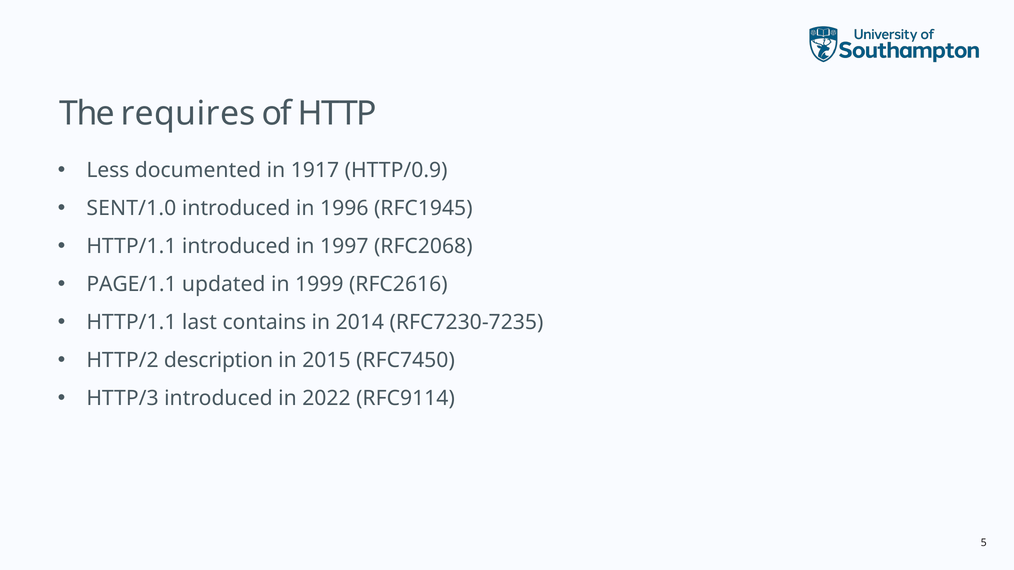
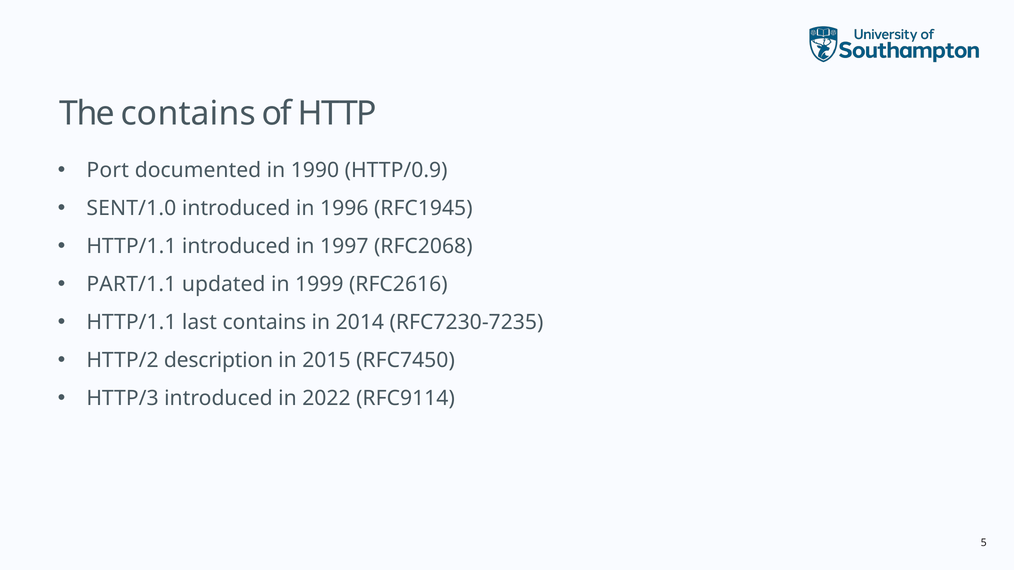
The requires: requires -> contains (188, 114)
Less: Less -> Port (108, 171)
1917: 1917 -> 1990 (315, 171)
PAGE/1.1: PAGE/1.1 -> PART/1.1 (131, 285)
